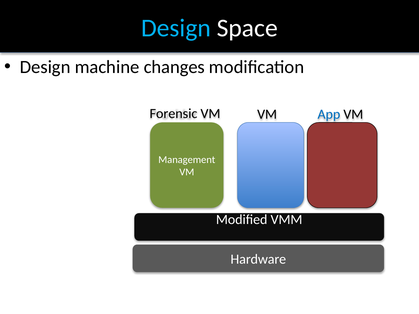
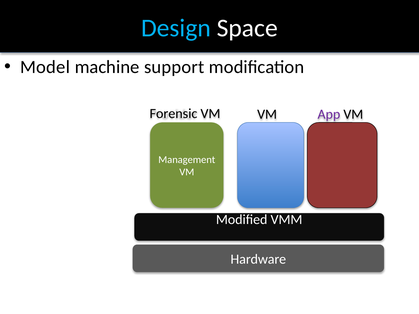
Design: Design -> Model (45, 67)
changes: changes -> support (174, 67)
App colour: blue -> purple (329, 114)
